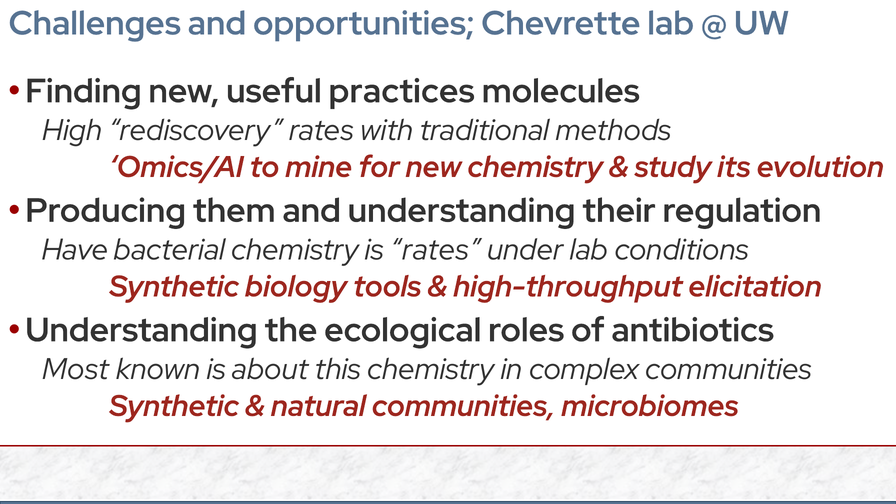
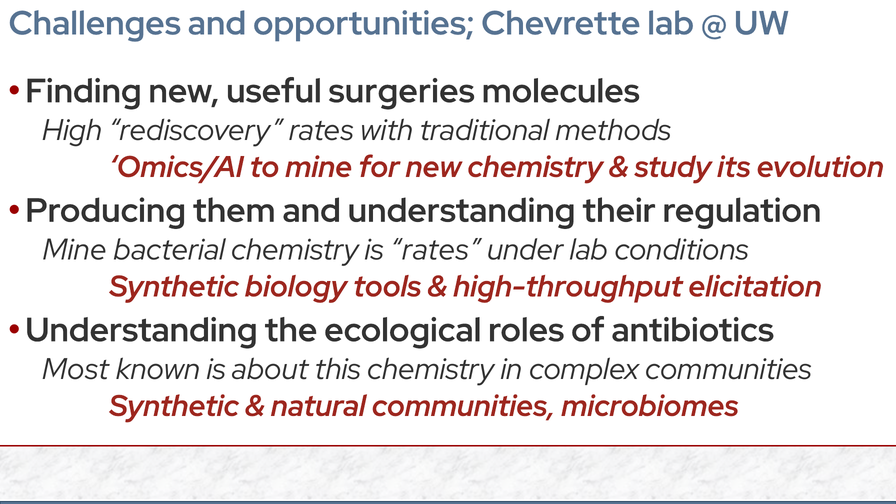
practices: practices -> surgeries (402, 91)
Have: Have -> Mine (75, 250)
